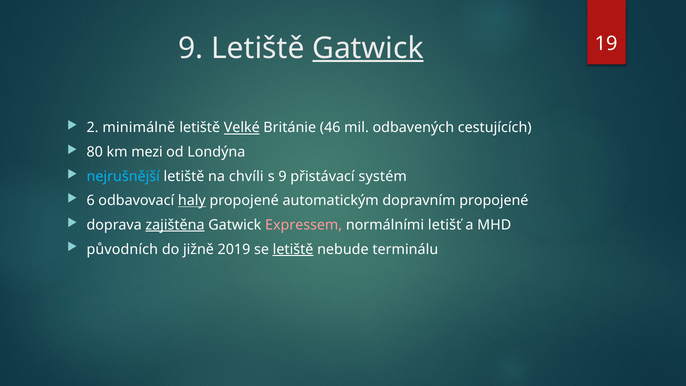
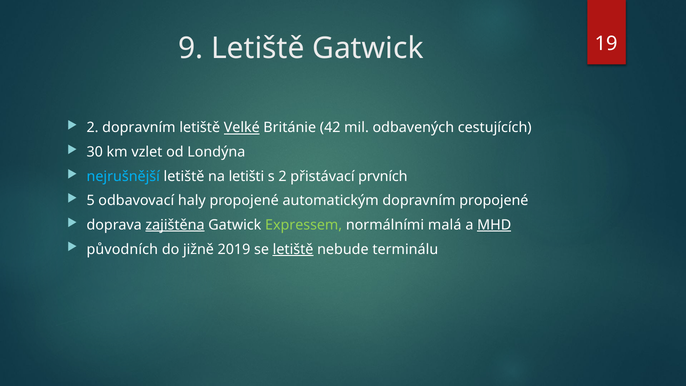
Gatwick underline: present -> none (368, 48)
2 minimálně: minimálně -> dopravním (139, 128)
46: 46 -> 42 (330, 128)
80: 80 -> 30 (95, 152)
mezi: mezi -> vzlet (147, 152)
chvíli: chvíli -> letišti (246, 176)
s 9: 9 -> 2 (282, 176)
systém: systém -> prvních (383, 176)
6: 6 -> 5 (91, 201)
haly underline: present -> none (192, 201)
Expressem colour: pink -> light green (304, 225)
letišť: letišť -> malá (445, 225)
MHD underline: none -> present (494, 225)
